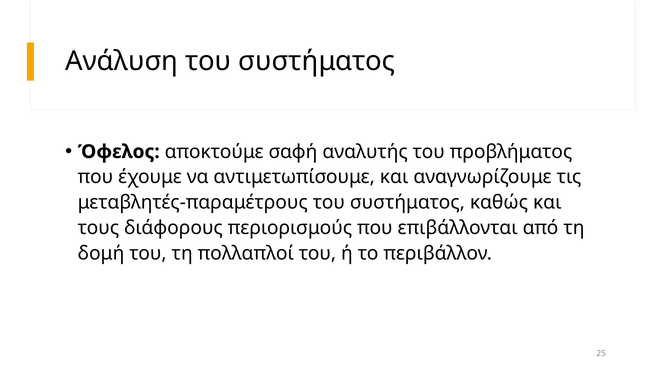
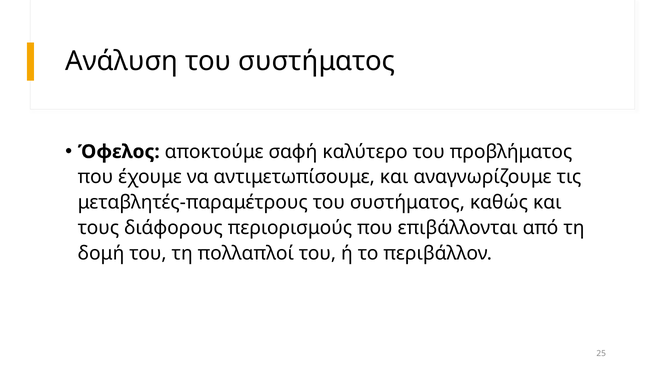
αναλυτής: αναλυτής -> καλύτερο (365, 152)
